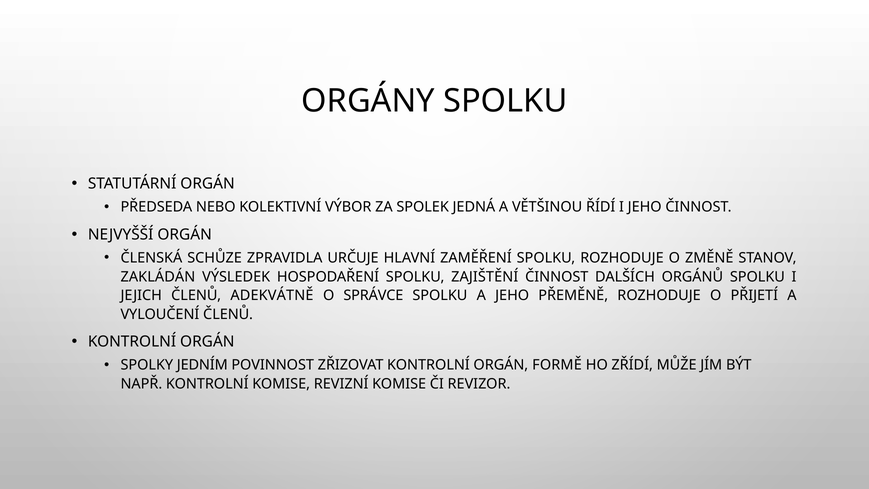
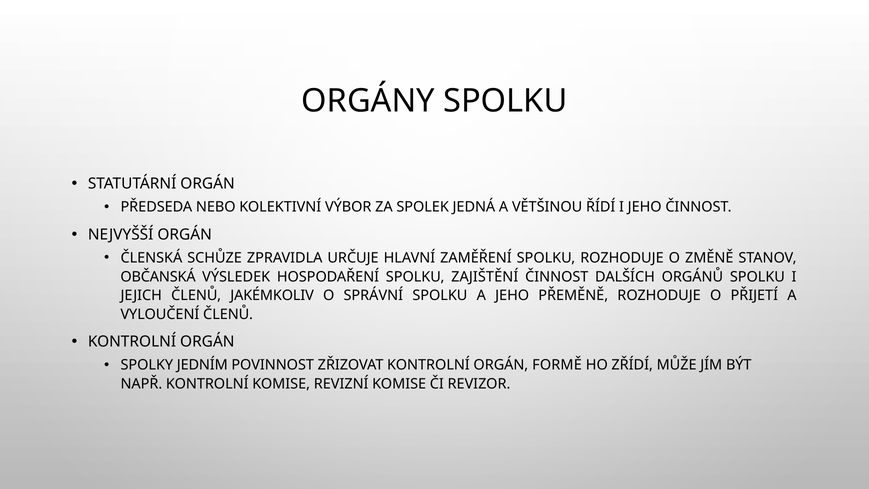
ZAKLÁDÁN: ZAKLÁDÁN -> OBČANSKÁ (158, 277)
ADEKVÁTNĚ: ADEKVÁTNĚ -> JAKÉMKOLIV (272, 295)
SPRÁVCE: SPRÁVCE -> SPRÁVNÍ (373, 295)
